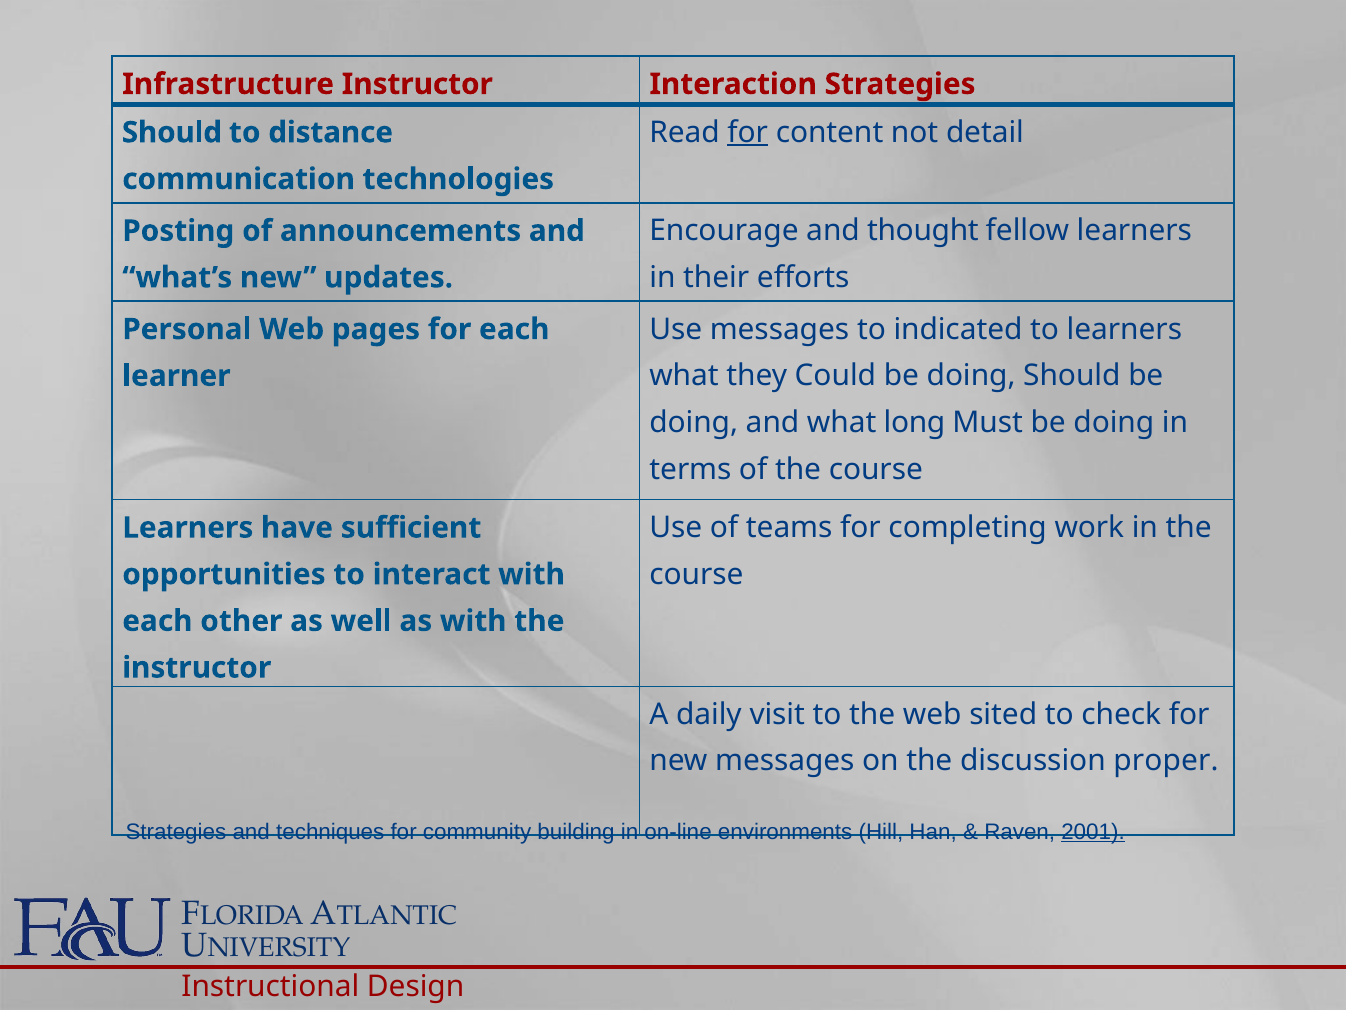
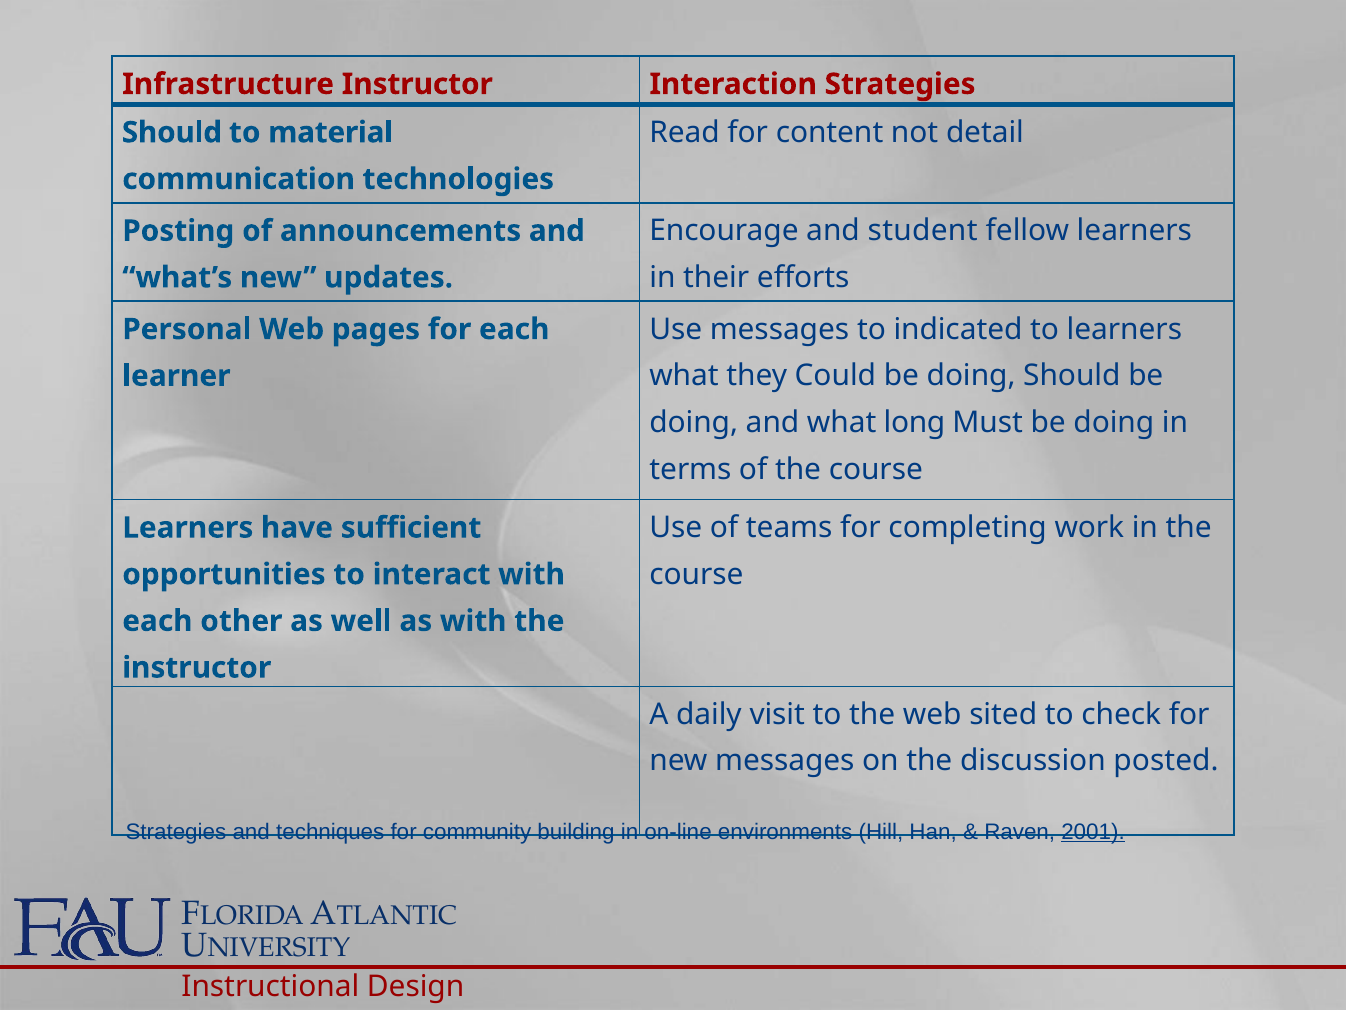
for underline: present -> none (748, 132)
distance: distance -> material (331, 132)
thought: thought -> student (923, 231)
proper: proper -> posted (1166, 761)
